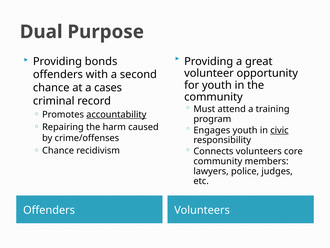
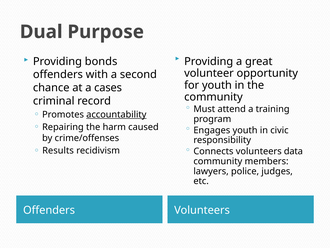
civic underline: present -> none (279, 130)
core: core -> data (293, 151)
Chance: Chance -> Results (58, 150)
